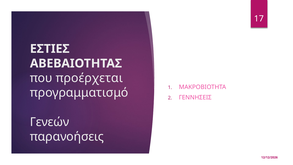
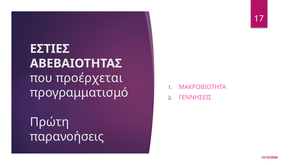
Γενεών: Γενεών -> Πρώτη (50, 122)
